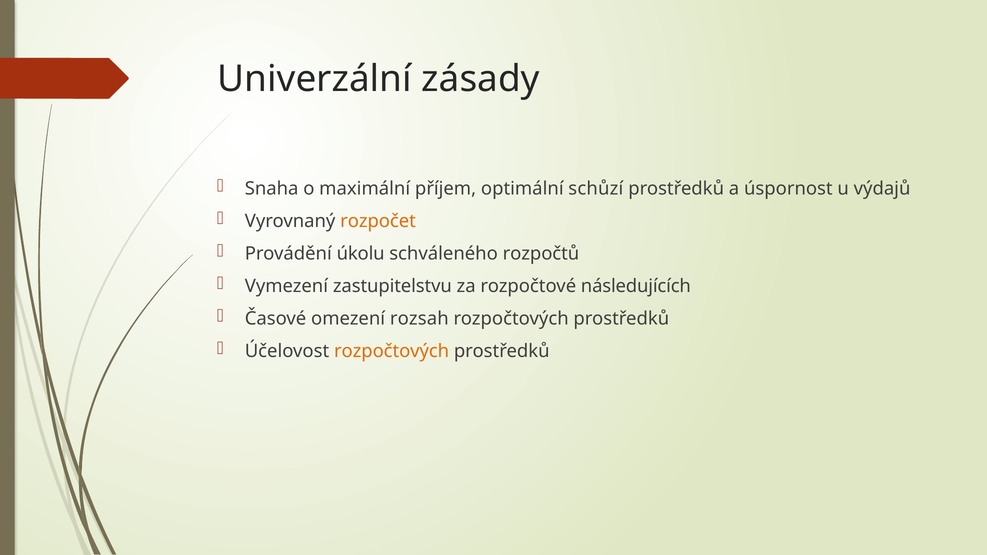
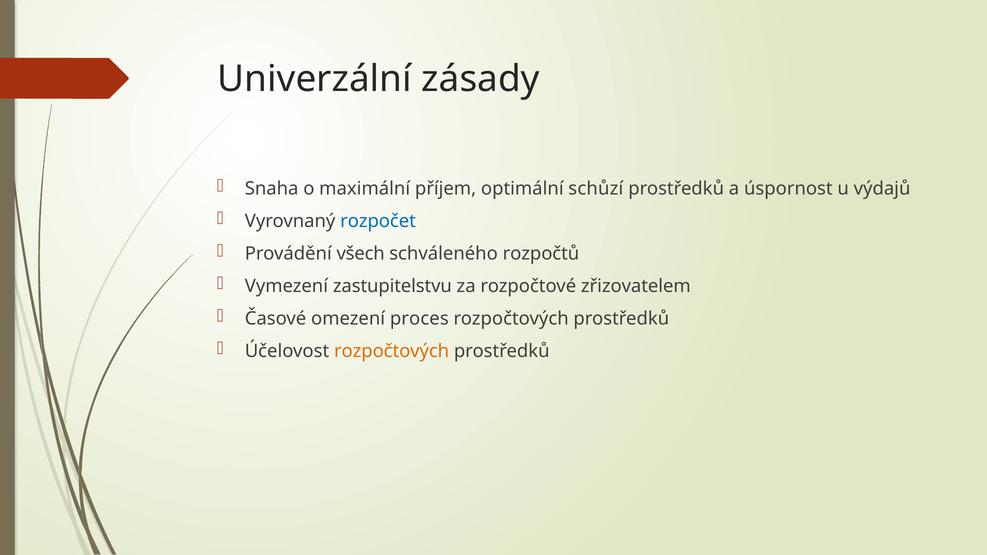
rozpočet colour: orange -> blue (378, 221)
úkolu: úkolu -> všech (361, 254)
následujících: následujících -> zřizovatelem (636, 286)
rozsah: rozsah -> proces (419, 319)
